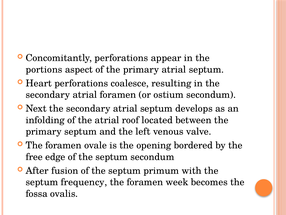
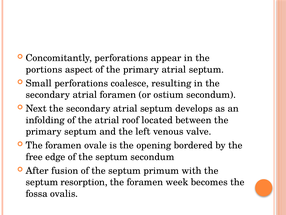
Heart: Heart -> Small (39, 83)
frequency: frequency -> resorption (84, 182)
